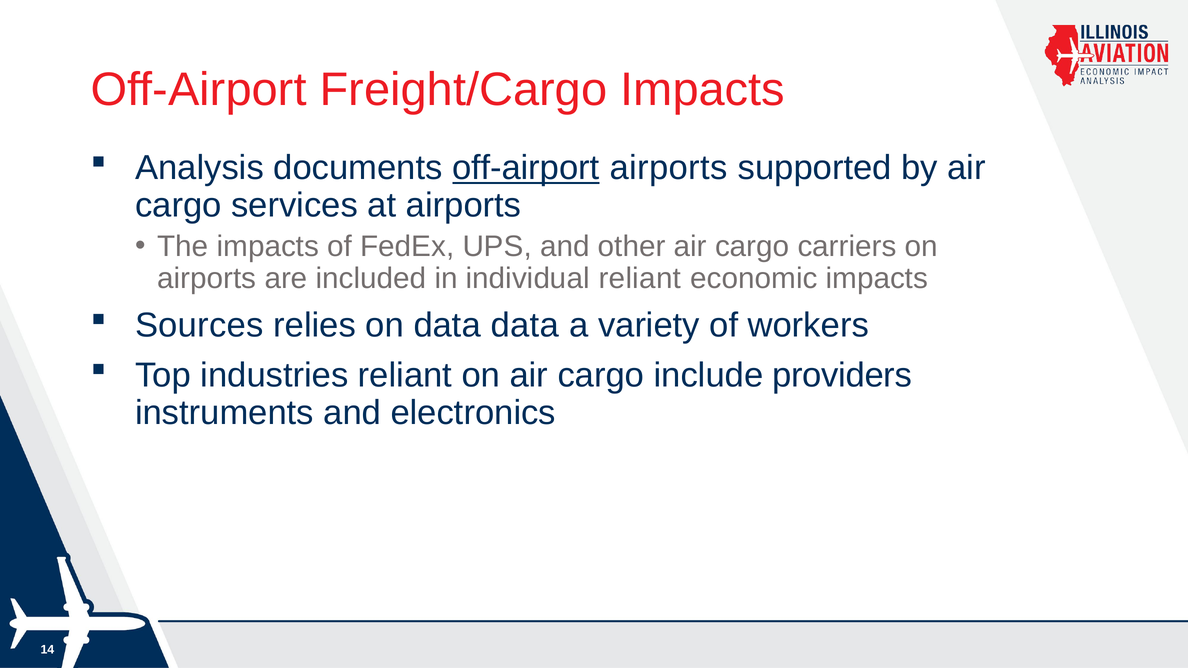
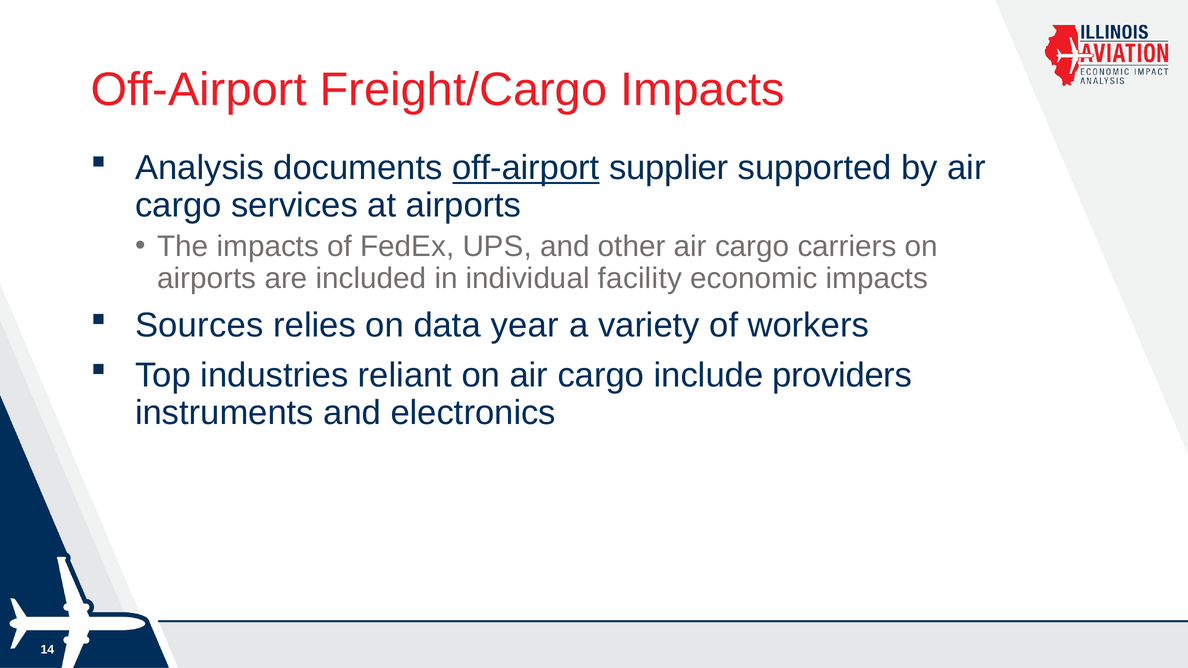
off-airport airports: airports -> supplier (669, 168)
individual reliant: reliant -> facility (640, 278)
data data: data -> year (525, 325)
